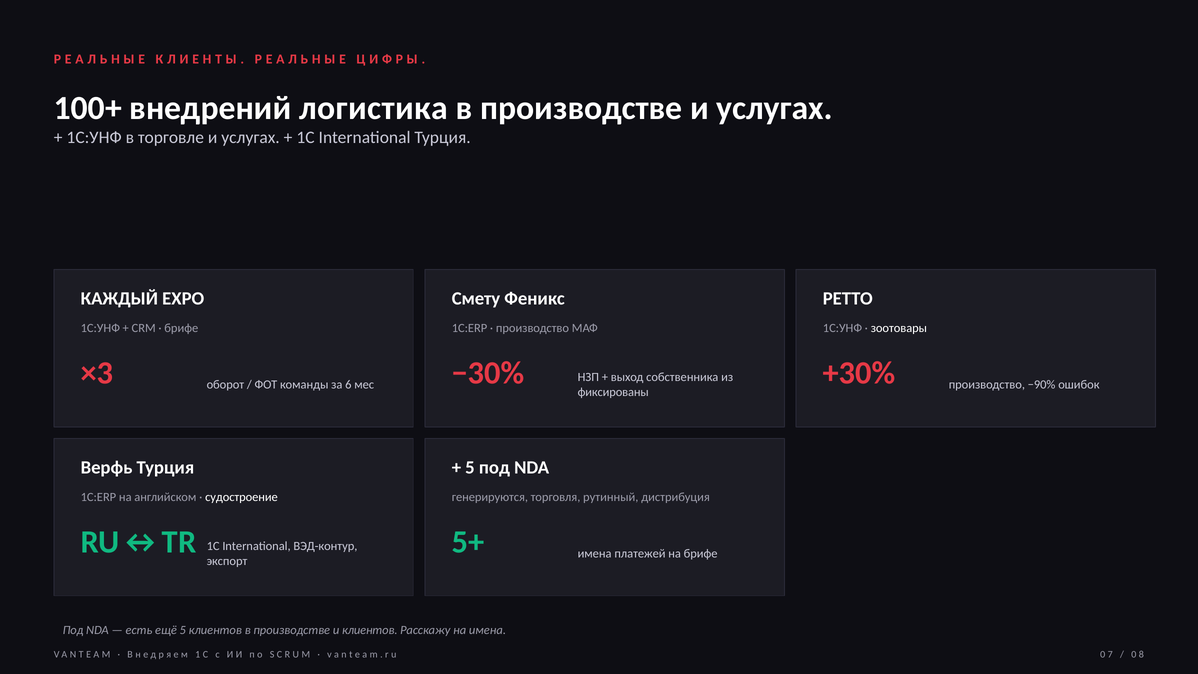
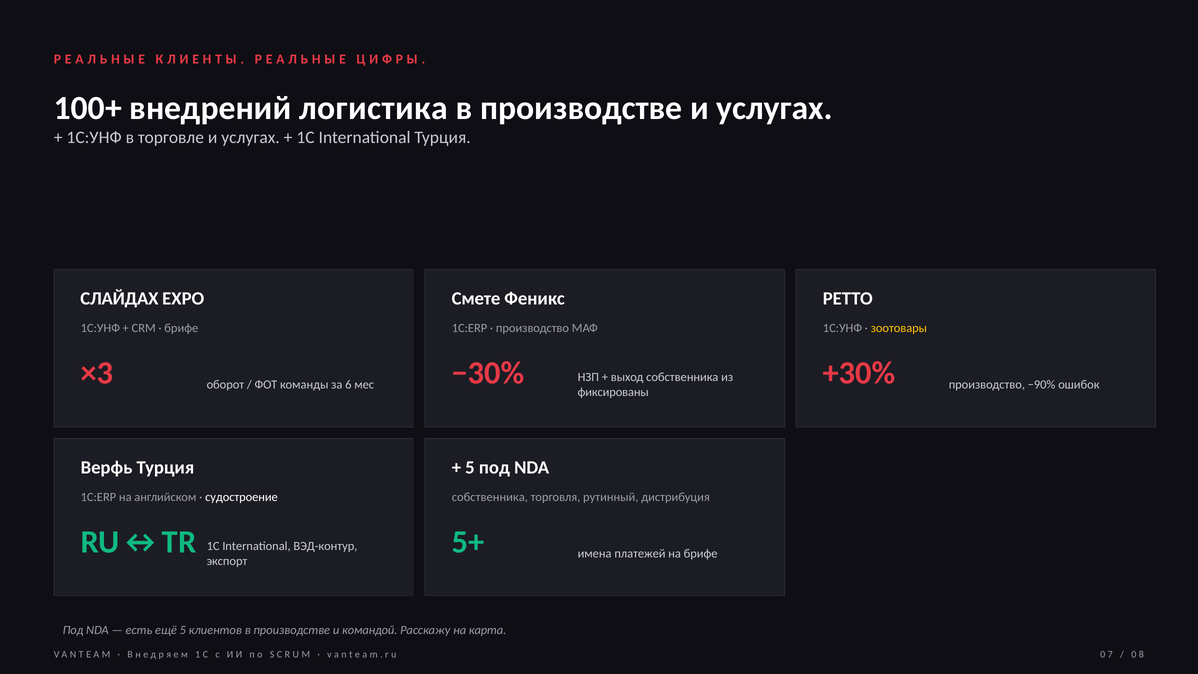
КАЖДЫЙ: КАЖДЫЙ -> СЛАЙДАХ (119, 299)
Смету: Смету -> Смете (476, 299)
зоотовары colour: white -> yellow (899, 328)
генерируются: генерируются -> собственника (490, 497)
и клиентов: клиентов -> командой (370, 630)
на имена: имена -> карта (488, 630)
